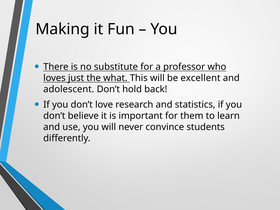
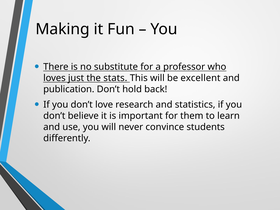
what: what -> stats (115, 78)
adolescent: adolescent -> publication (69, 89)
